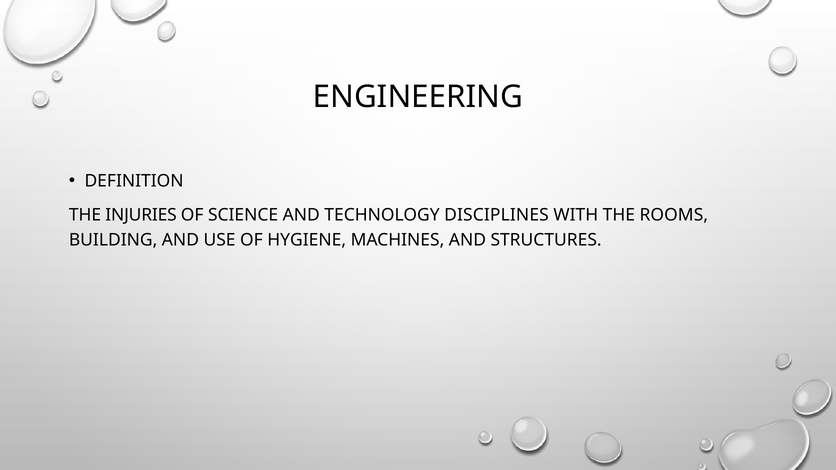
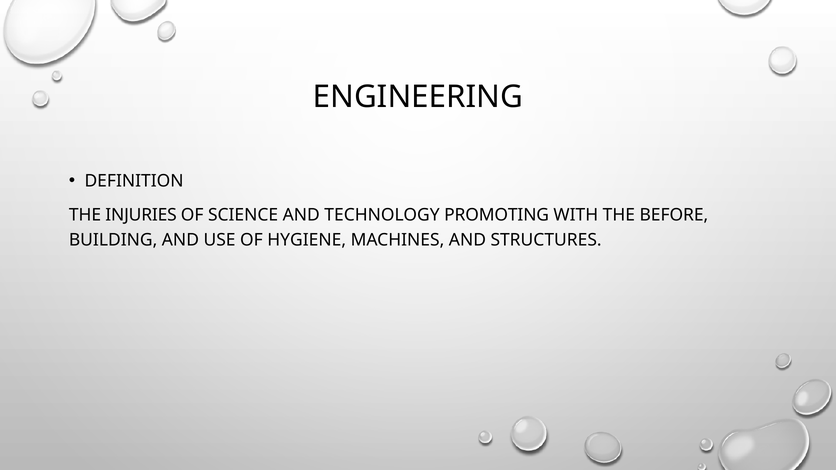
DISCIPLINES: DISCIPLINES -> PROMOTING (497, 215)
ROOMS: ROOMS -> BEFORE (674, 215)
